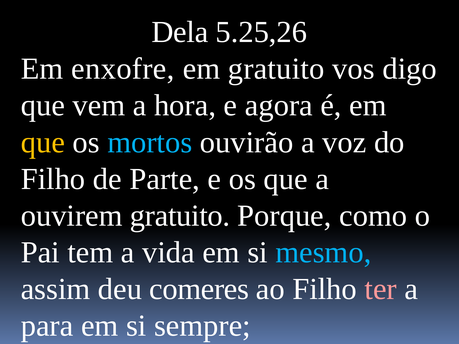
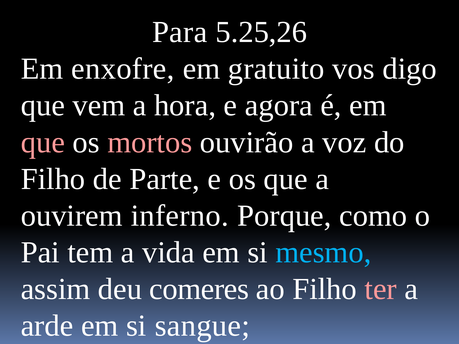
Dela: Dela -> Para (180, 32)
que colour: yellow -> pink (43, 142)
mortos colour: light blue -> pink (150, 142)
ouvirem gratuito: gratuito -> inferno (180, 216)
para: para -> arde (47, 326)
sempre: sempre -> sangue (202, 326)
